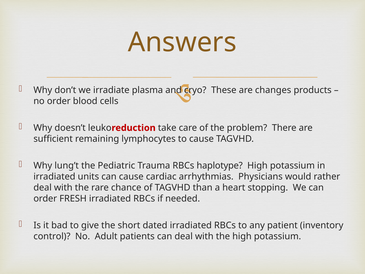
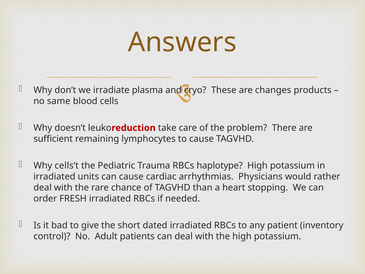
no order: order -> same (59, 101)
lung’t: lung’t -> cells’t (67, 165)
